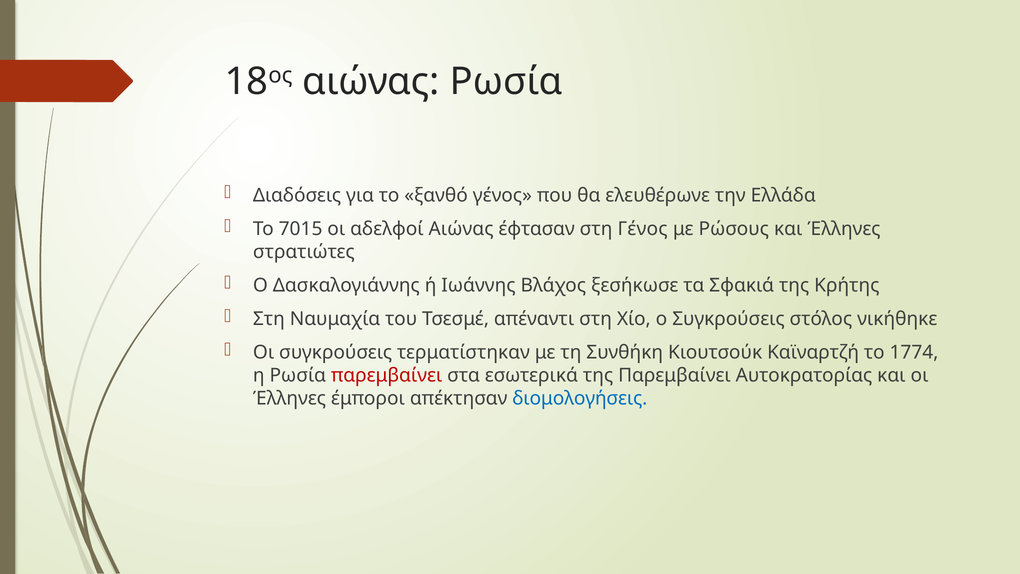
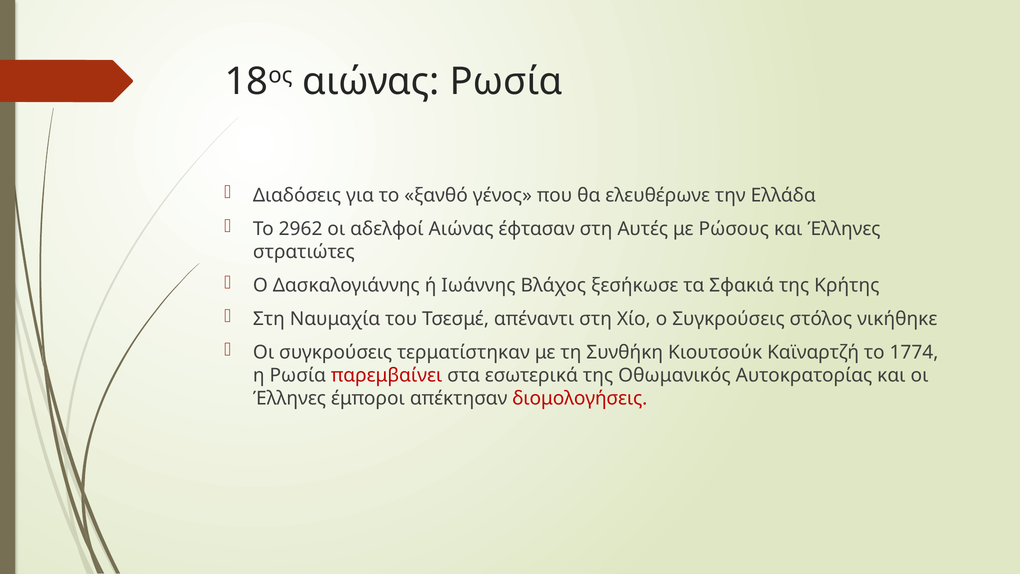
7015: 7015 -> 2962 (301, 229)
στη Γένος: Γένος -> Αυτές (643, 229)
της Παρεμβαίνει: Παρεμβαίνει -> Οθωμανικός (675, 375)
διομολογήσεις colour: blue -> red (580, 398)
